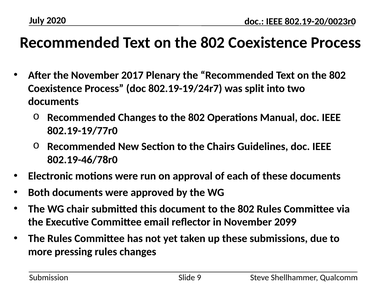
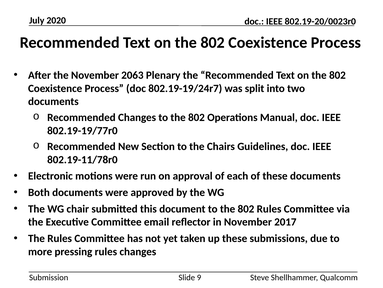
2017: 2017 -> 2063 (132, 75)
802.19-46/78r0: 802.19-46/78r0 -> 802.19-11/78r0 (82, 159)
2099: 2099 -> 2017 (285, 222)
